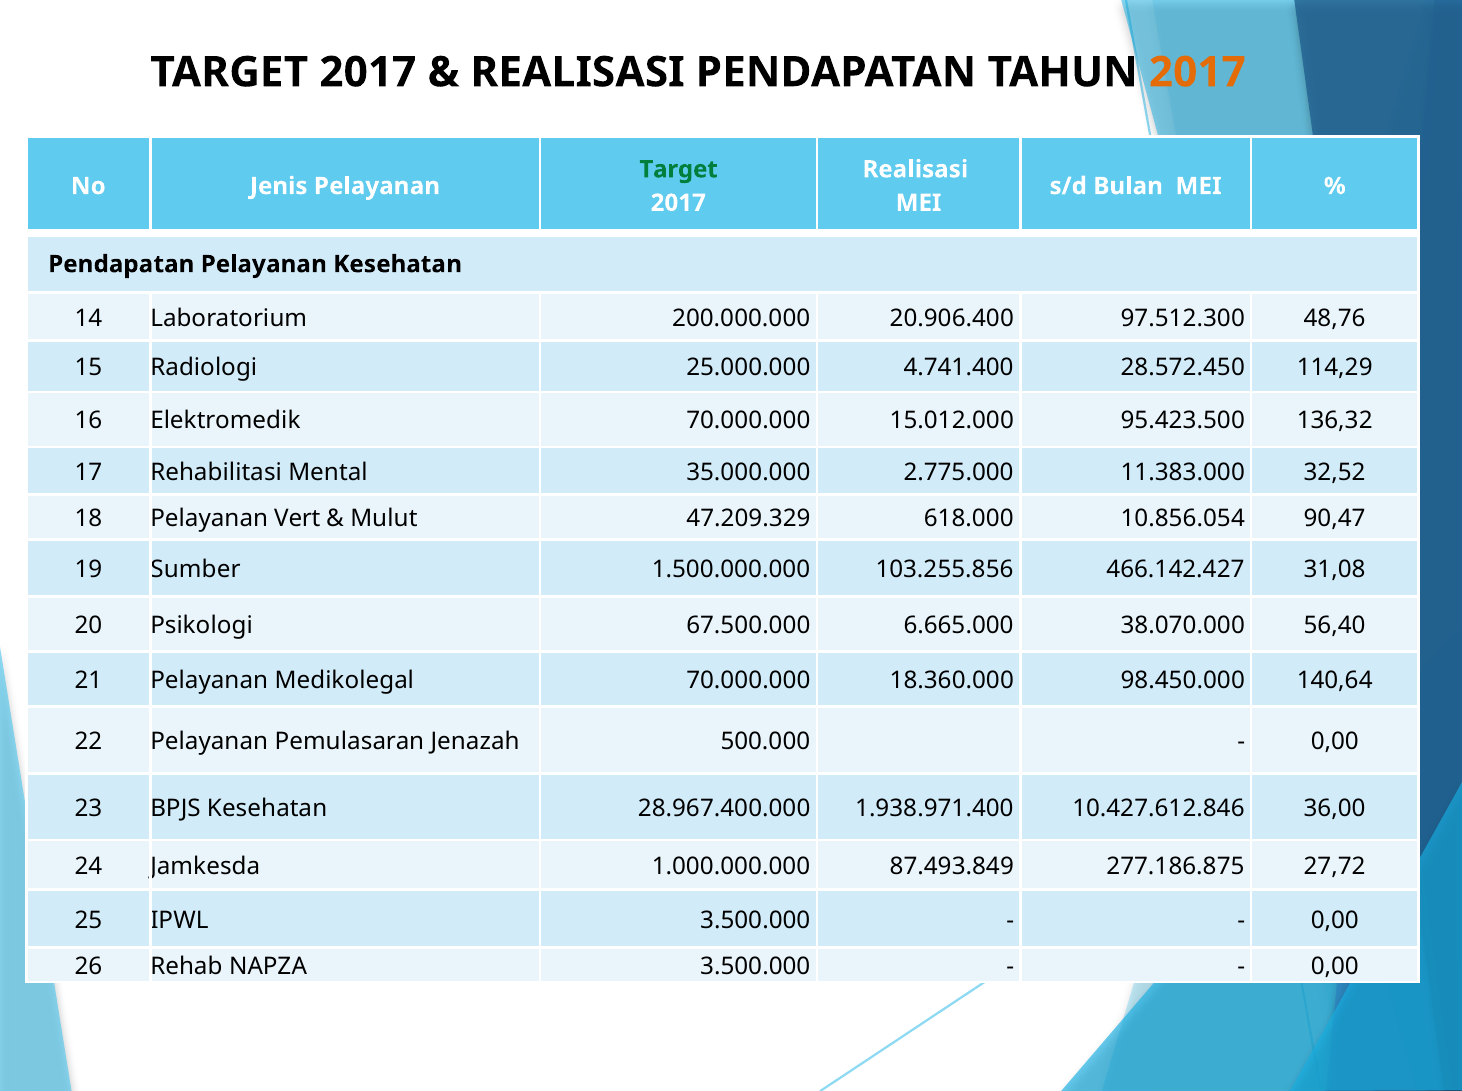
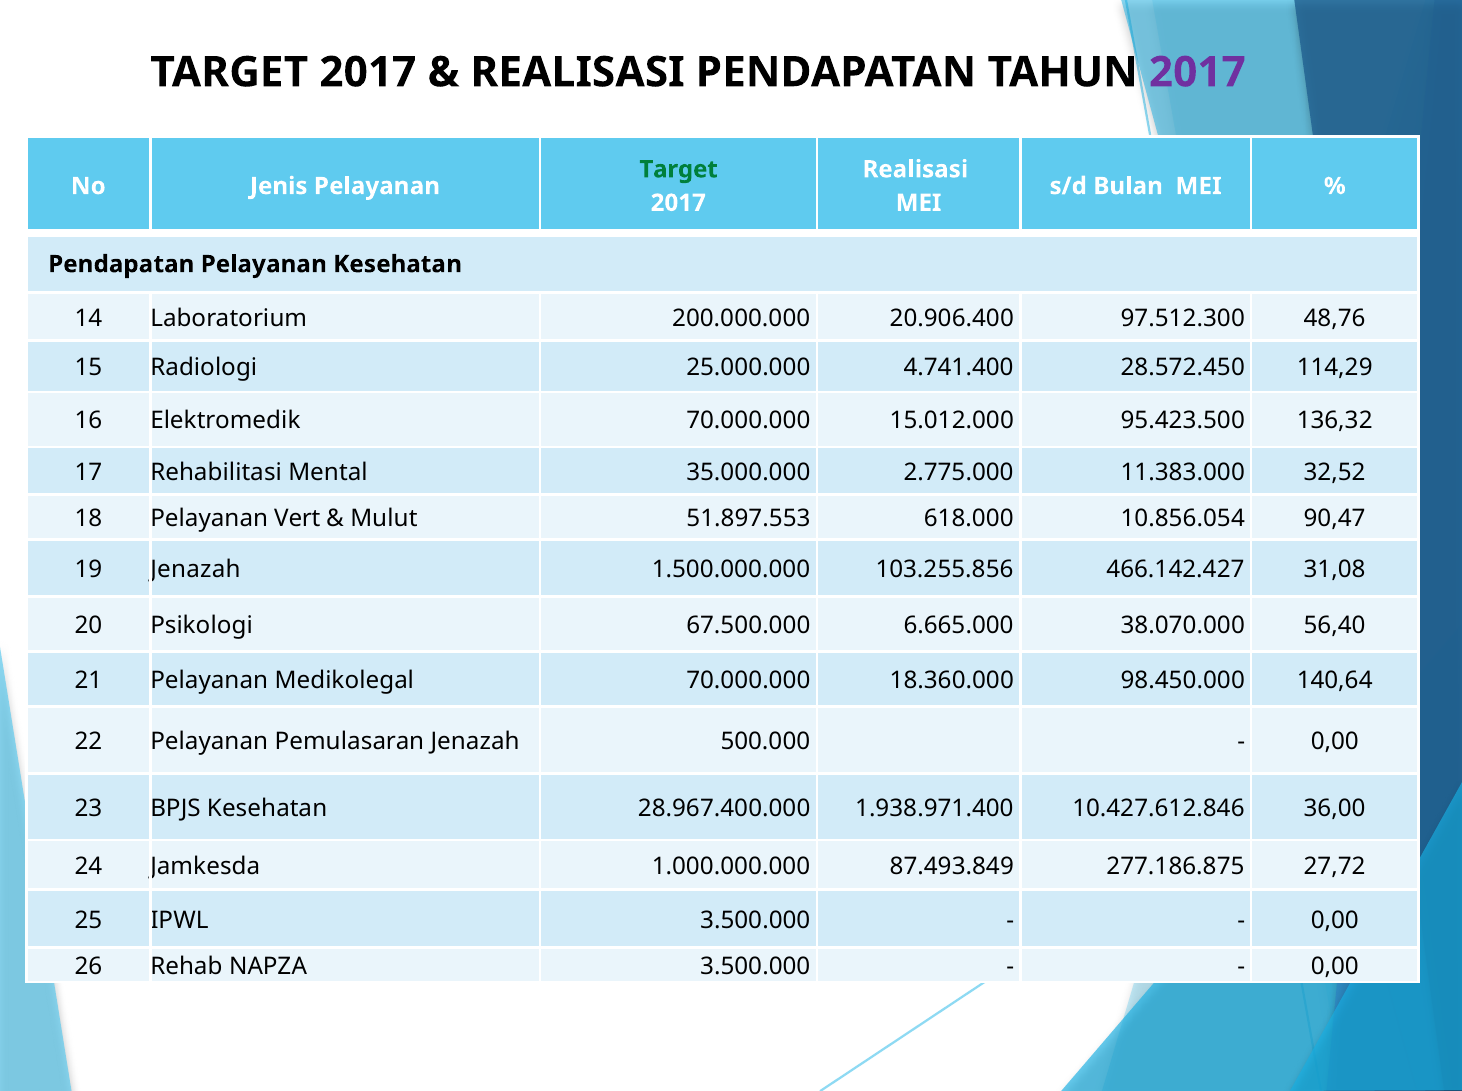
2017 colour: orange -> purple (1197, 72)
47.209.329: 47.209.329 -> 51.897.553 (748, 518)
19 Sumber: Sumber -> Jenazah (195, 570)
